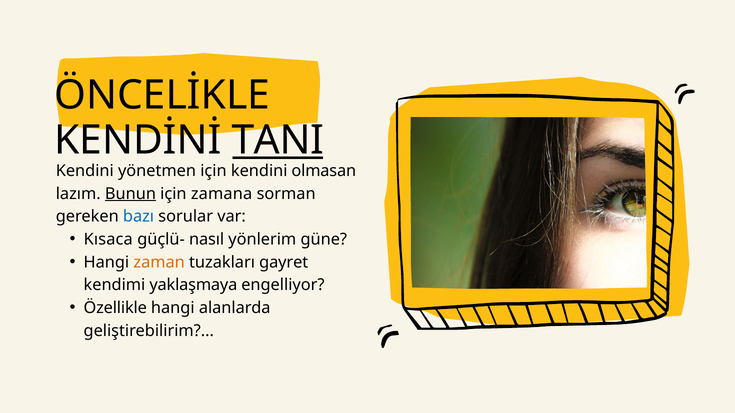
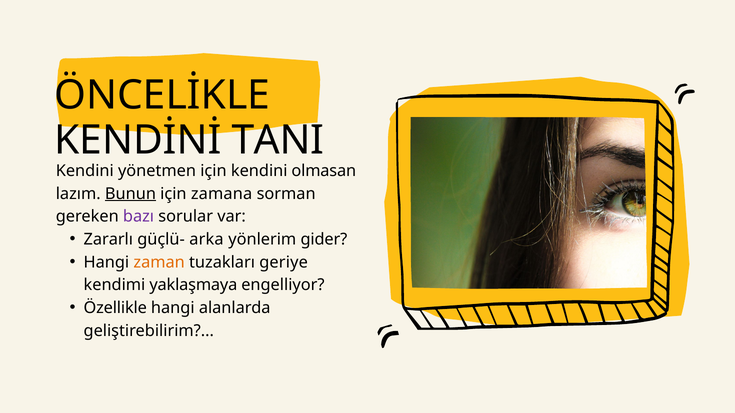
TANI underline: present -> none (278, 140)
bazı colour: blue -> purple (139, 217)
Kısaca: Kısaca -> Zararlı (108, 240)
nasıl: nasıl -> arka (206, 240)
güne: güne -> gider (324, 240)
gayret: gayret -> geriye (284, 262)
